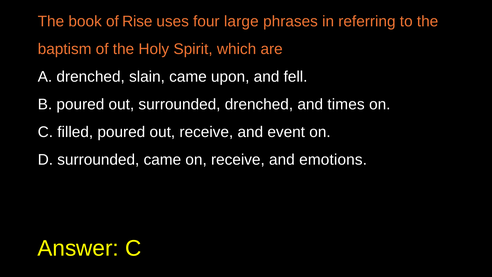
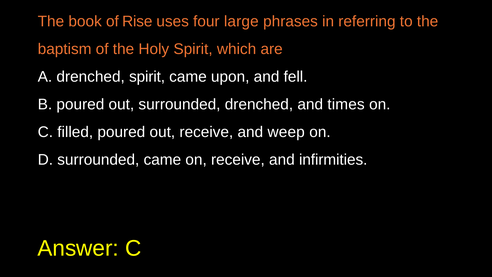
drenched slain: slain -> spirit (147, 77)
event: event -> weep (286, 132)
emotions: emotions -> infirmities (333, 160)
